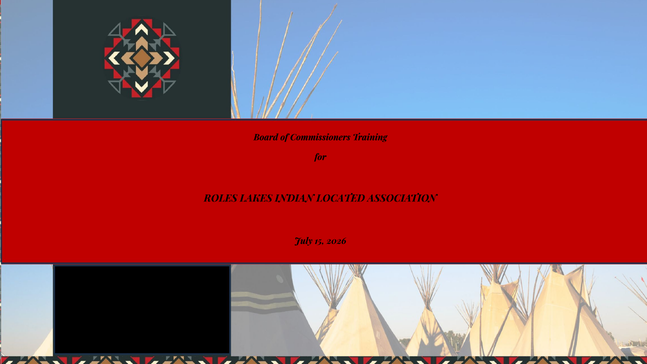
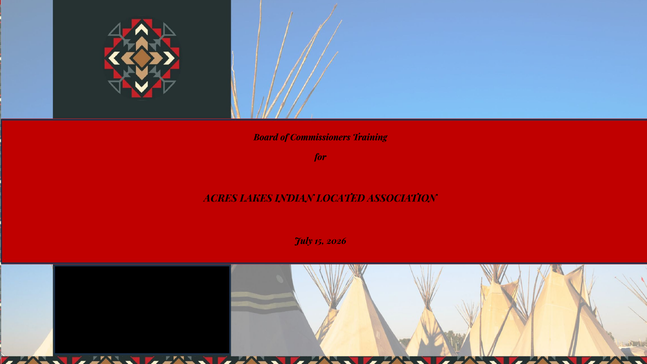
ROLES: ROLES -> ACRES (221, 198)
